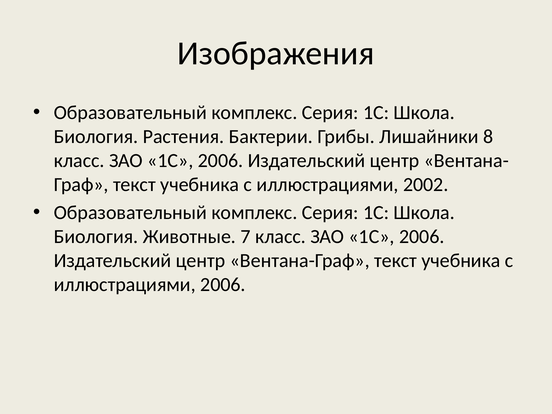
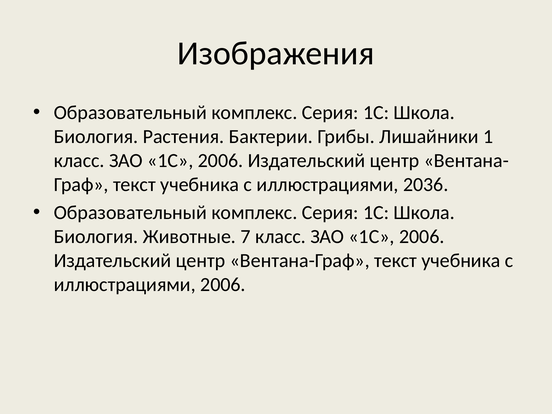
8: 8 -> 1 (488, 137)
2002: 2002 -> 2036 (426, 185)
